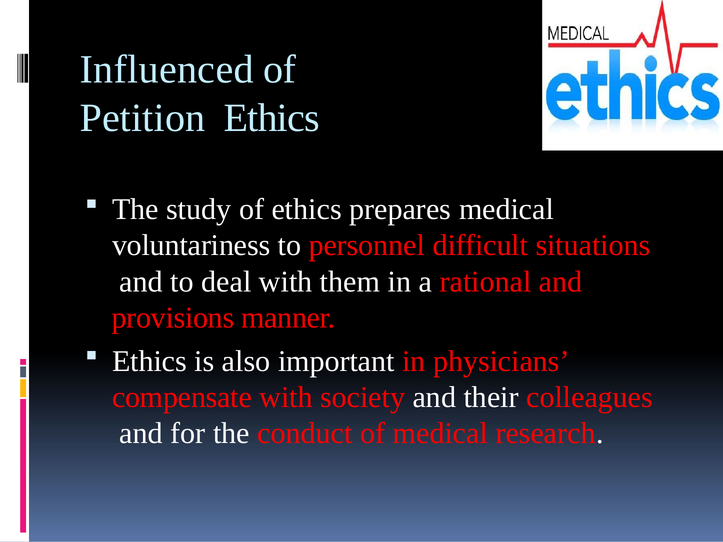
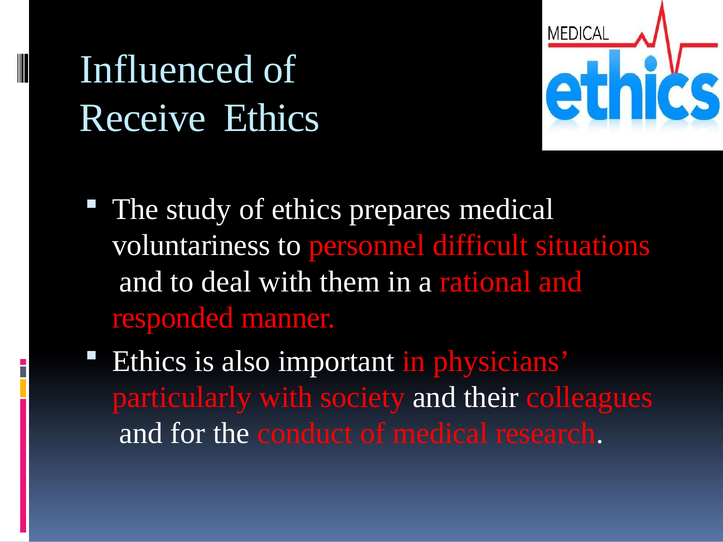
Petition: Petition -> Receive (143, 118)
provisions: provisions -> responded (173, 318)
compensate: compensate -> particularly (182, 397)
